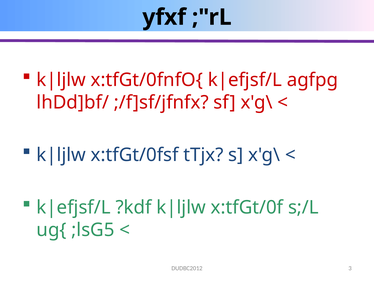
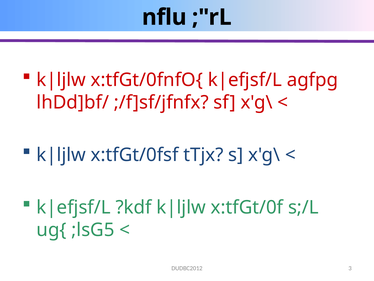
yfxf: yfxf -> nflu (164, 17)
